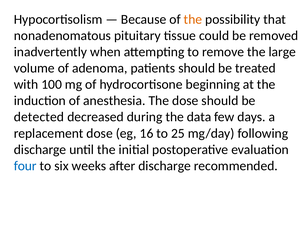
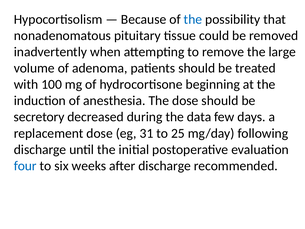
the colour: orange -> blue (193, 19)
detected: detected -> secretory (39, 117)
16: 16 -> 31 (147, 133)
